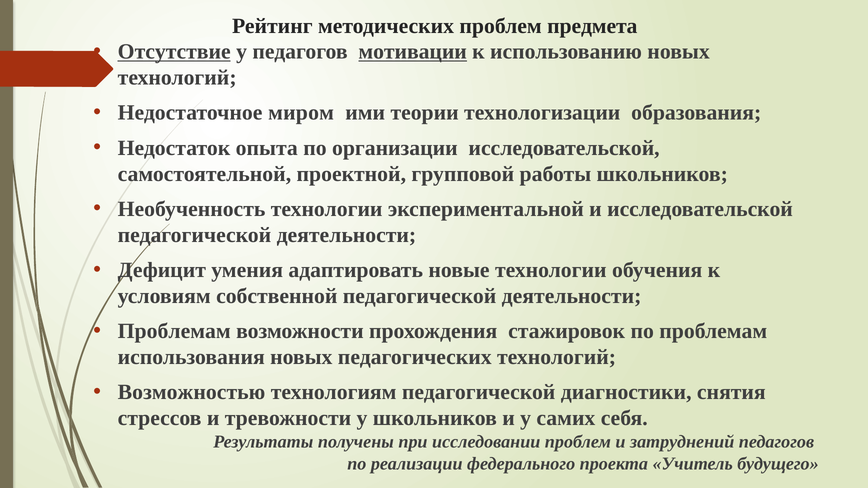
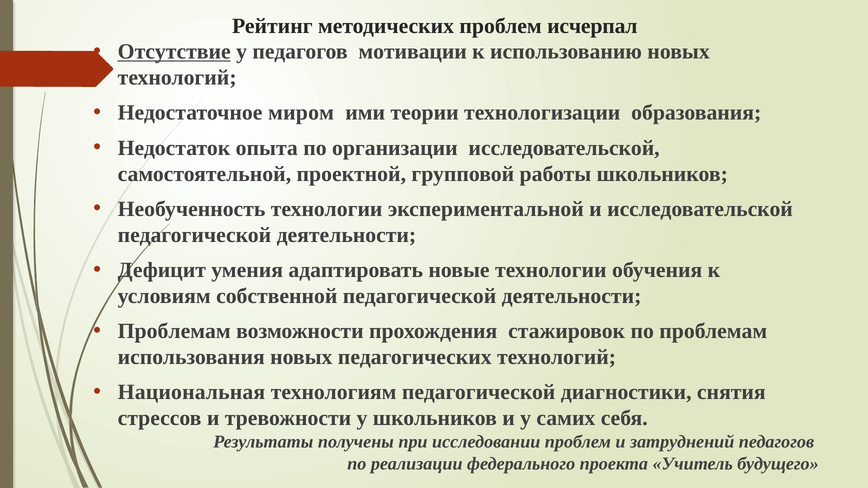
предмета: предмета -> исчерпал (592, 26)
мотивации underline: present -> none (413, 52)
Возможностью: Возможностью -> Национальная (191, 392)
